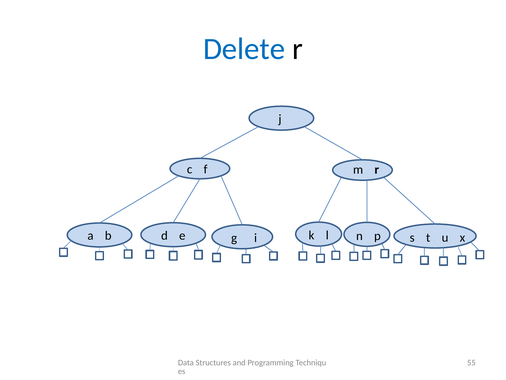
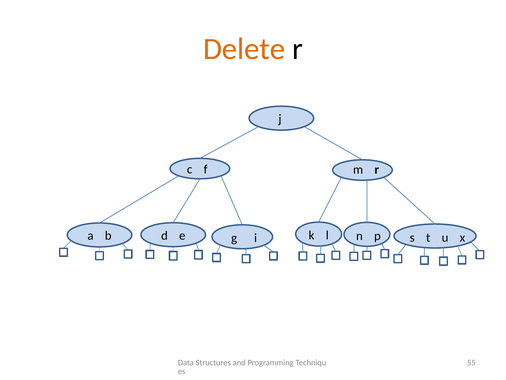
Delete colour: blue -> orange (244, 49)
